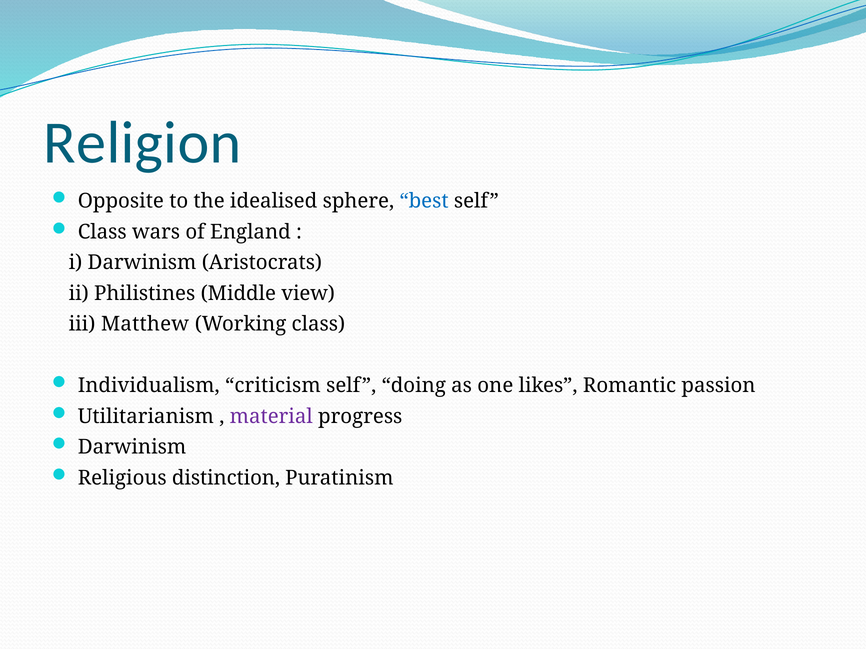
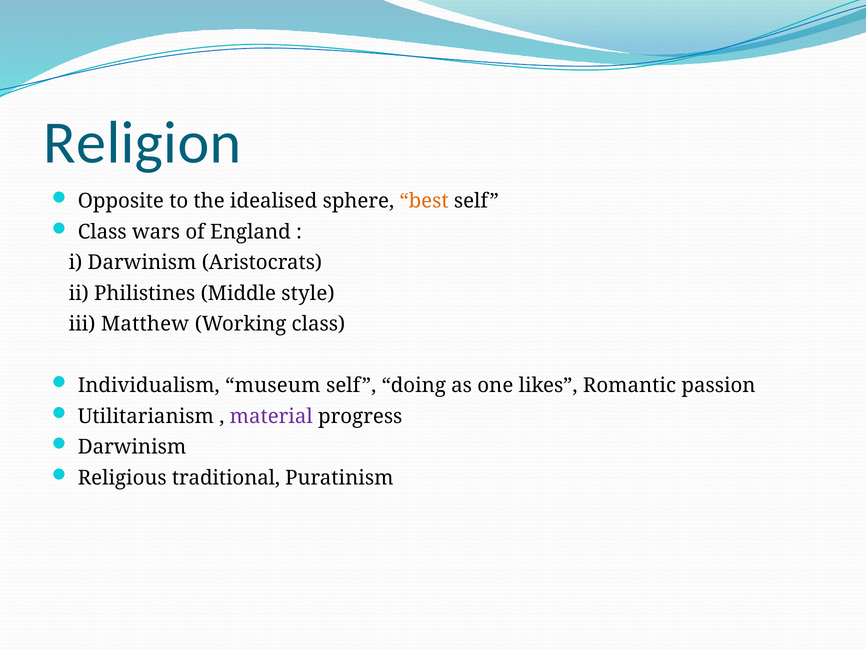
best colour: blue -> orange (424, 201)
view: view -> style (308, 294)
criticism: criticism -> museum (273, 386)
distinction: distinction -> traditional (226, 478)
